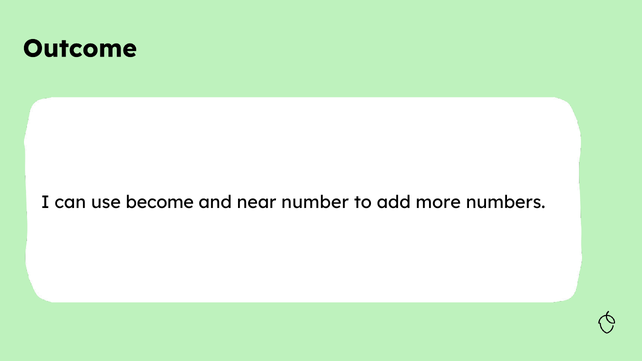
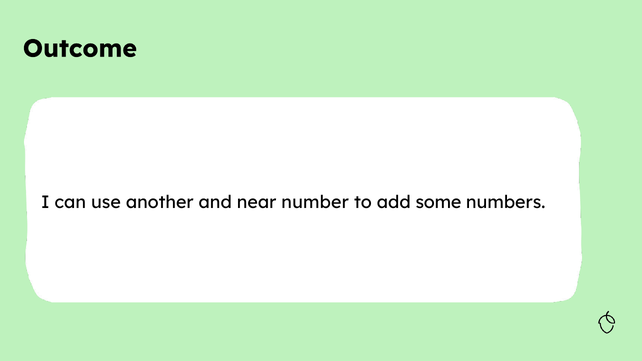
become: become -> another (160, 203)
more: more -> some (438, 203)
